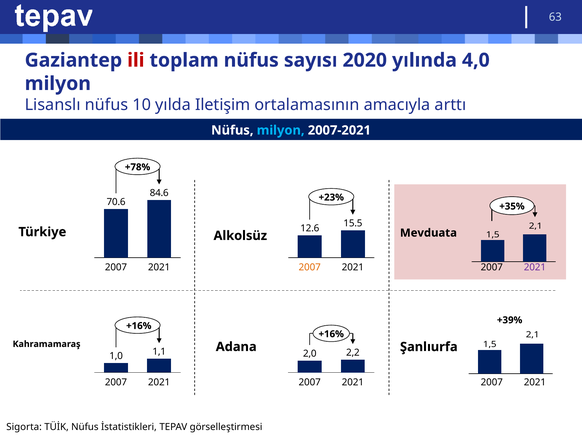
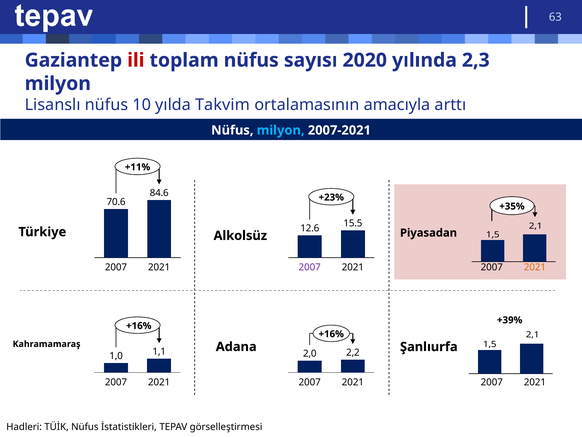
4,0: 4,0 -> 2,3 (476, 60)
Iletişim: Iletişim -> Takvim (223, 105)
+78%: +78% -> +11% (138, 167)
Mevduata: Mevduata -> Piyasadan (429, 233)
2007 colour: orange -> purple (310, 267)
2021 colour: purple -> orange (535, 267)
Sigorta: Sigorta -> Hadleri (24, 427)
